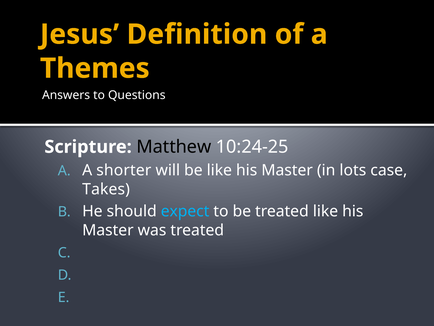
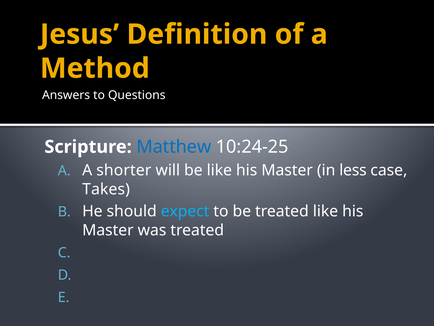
Themes: Themes -> Method (95, 68)
Matthew colour: black -> blue (174, 147)
lots: lots -> less (353, 170)
